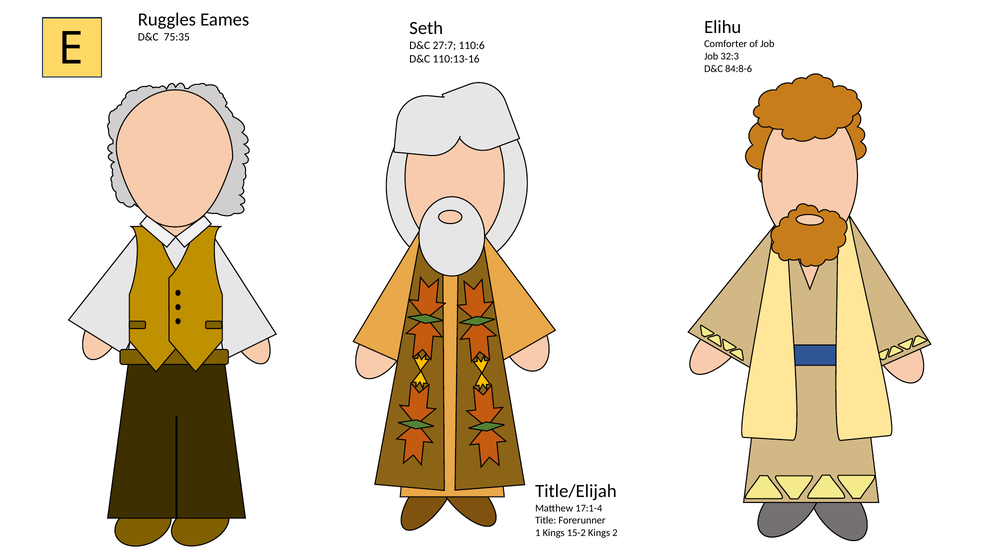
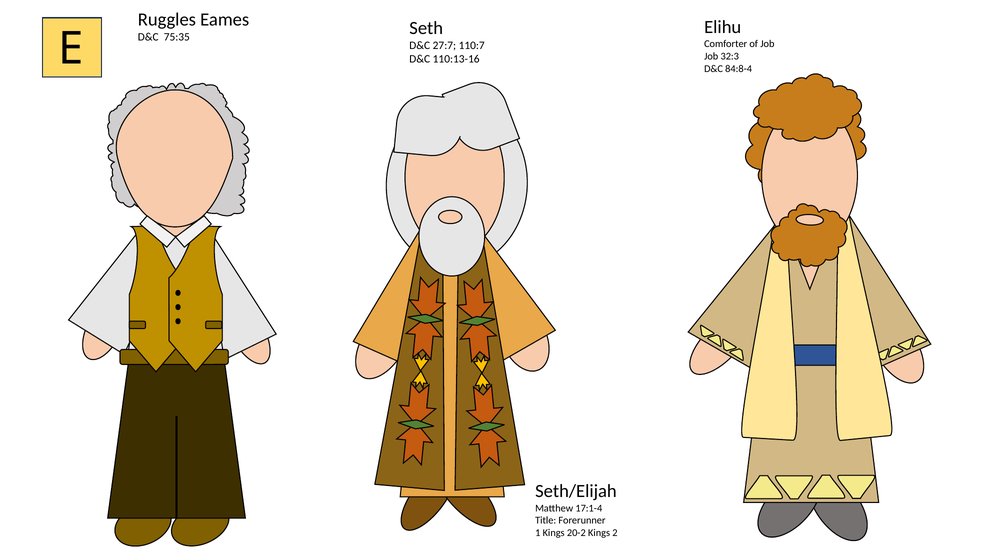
110:6: 110:6 -> 110:7 (472, 45)
84:8-6: 84:8-6 -> 84:8-4 (739, 69)
Title/Elijah: Title/Elijah -> Seth/Elijah (576, 491)
15-2: 15-2 -> 20-2 (576, 532)
